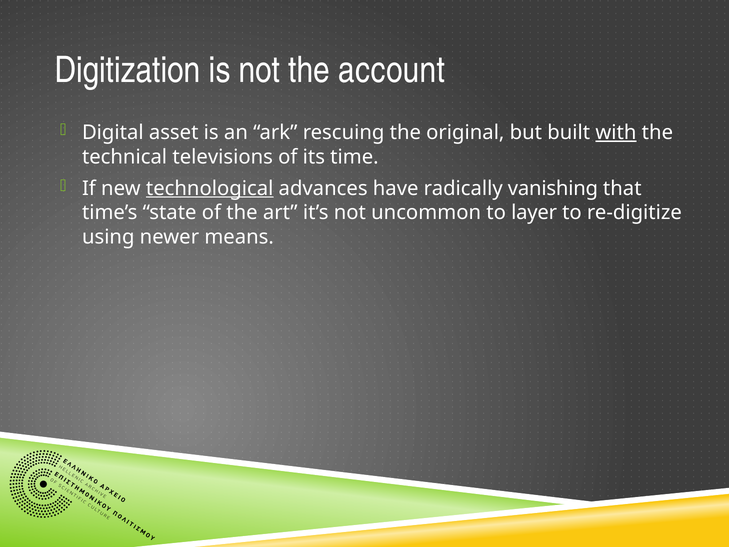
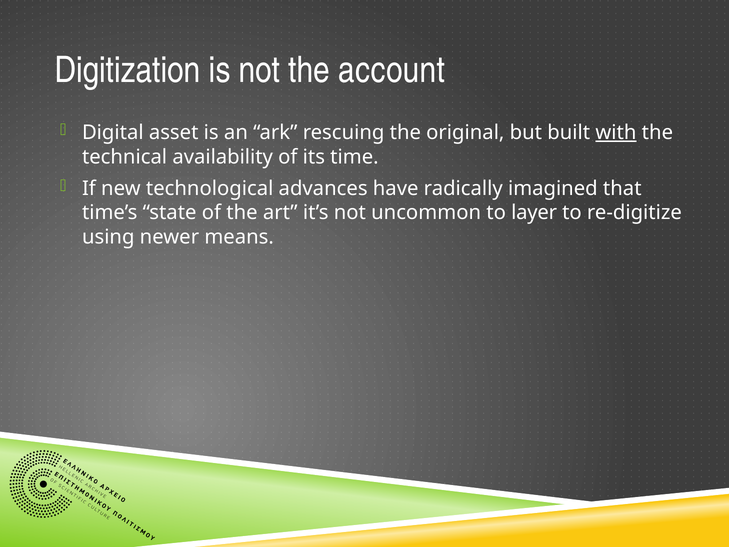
televisions: televisions -> availability (223, 157)
technological underline: present -> none (210, 188)
vanishing: vanishing -> imagined (553, 188)
